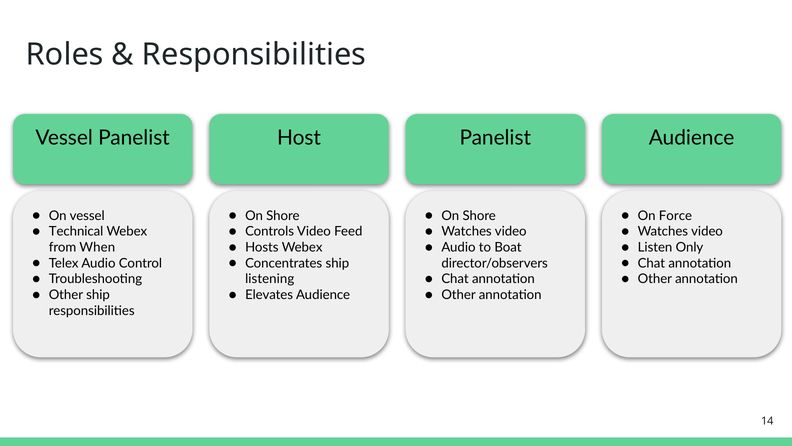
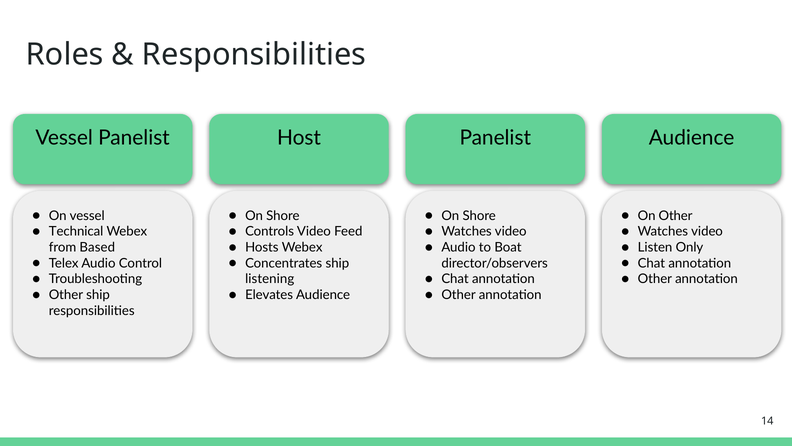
On Force: Force -> Other (676, 215)
When: When -> Based (97, 247)
